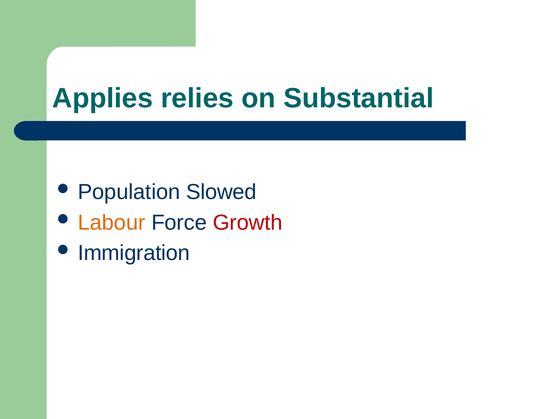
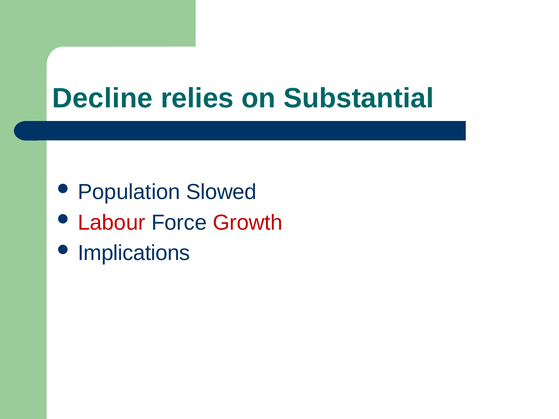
Applies: Applies -> Decline (102, 98)
Labour colour: orange -> red (112, 223)
Immigration: Immigration -> Implications (134, 253)
